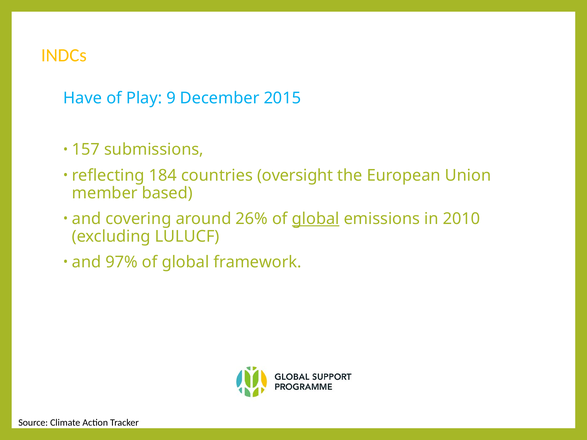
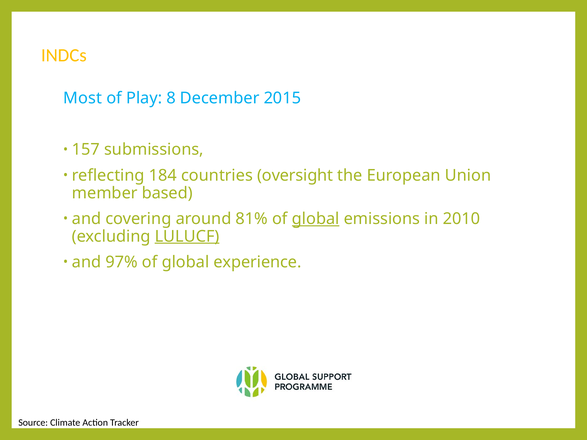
Have: Have -> Most (83, 98)
9: 9 -> 8 (171, 98)
26%: 26% -> 81% (252, 219)
LULUCF underline: none -> present (187, 236)
framework: framework -> experience (257, 262)
